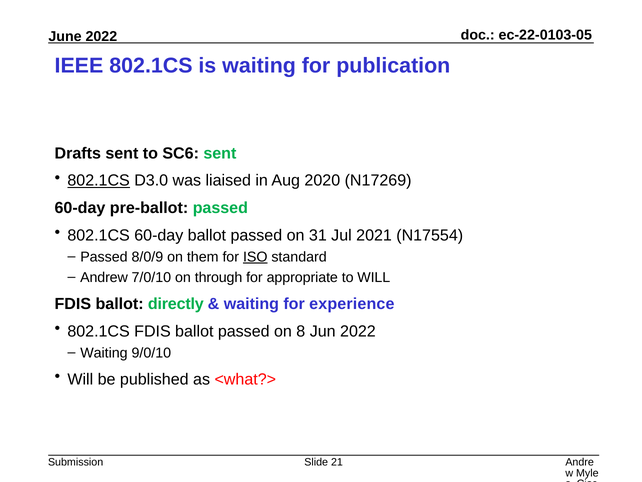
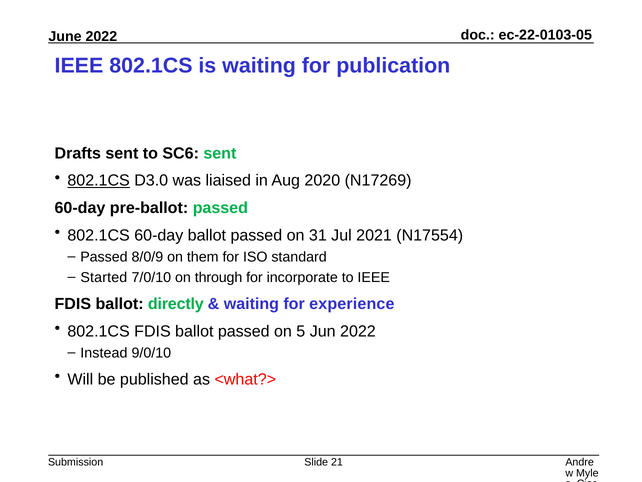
ISO underline: present -> none (255, 257)
Andrew: Andrew -> Started (104, 277)
appropriate: appropriate -> incorporate (302, 277)
to WILL: WILL -> IEEE (374, 277)
8: 8 -> 5 (301, 331)
Waiting: Waiting -> Instead (104, 353)
